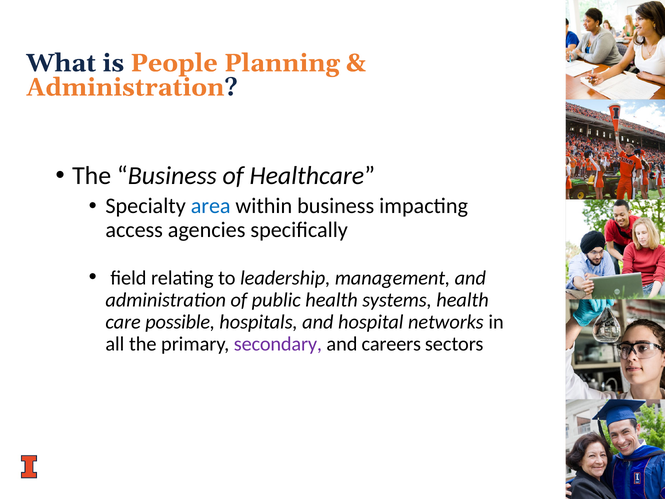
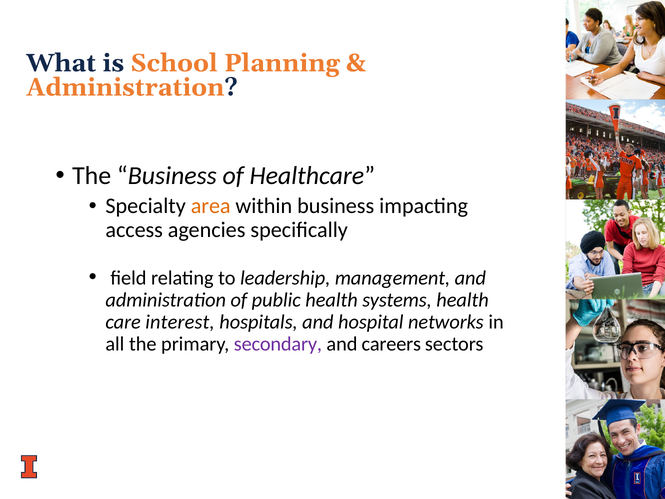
People: People -> School (174, 63)
area colour: blue -> orange (211, 206)
possible: possible -> interest (180, 322)
